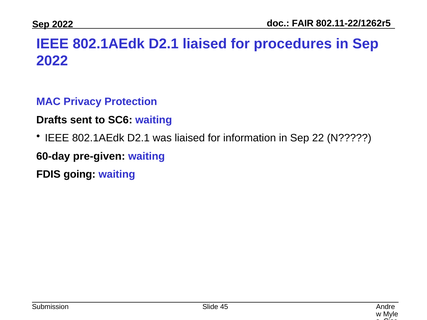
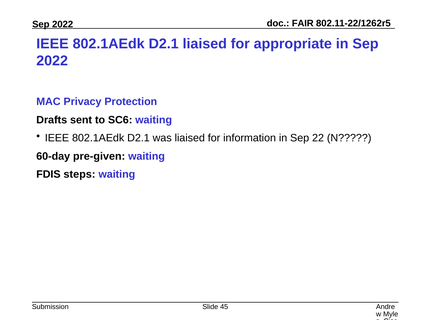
procedures: procedures -> appropriate (293, 44)
going: going -> steps (79, 174)
